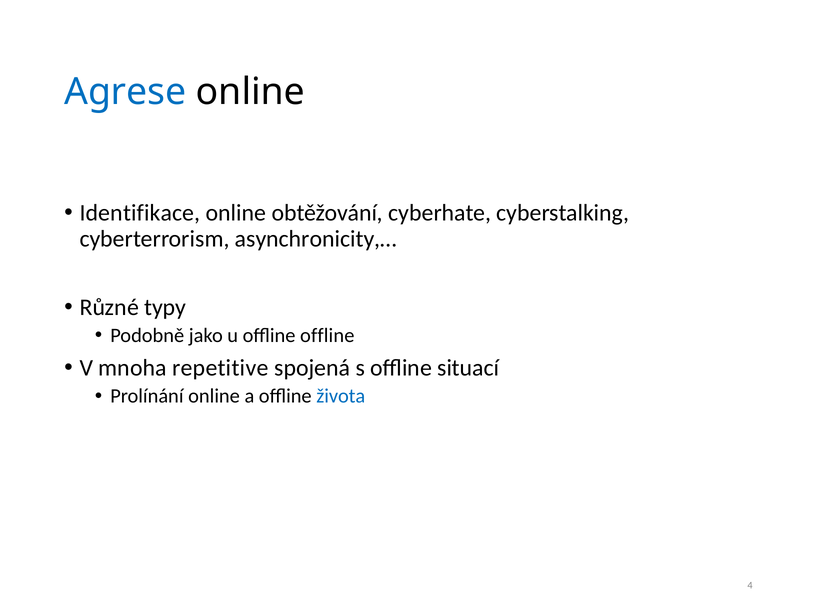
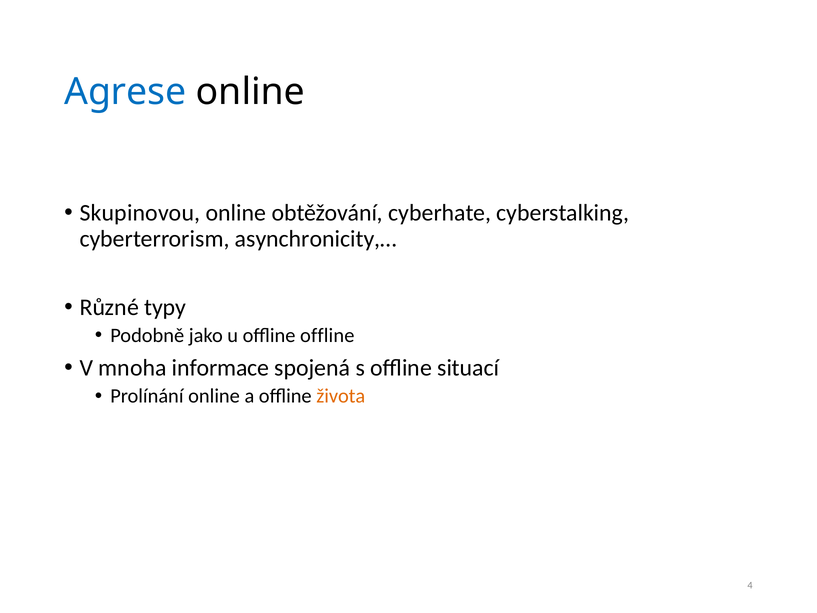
Identifikace: Identifikace -> Skupinovou (140, 213)
repetitive: repetitive -> informace (221, 368)
života colour: blue -> orange (341, 396)
